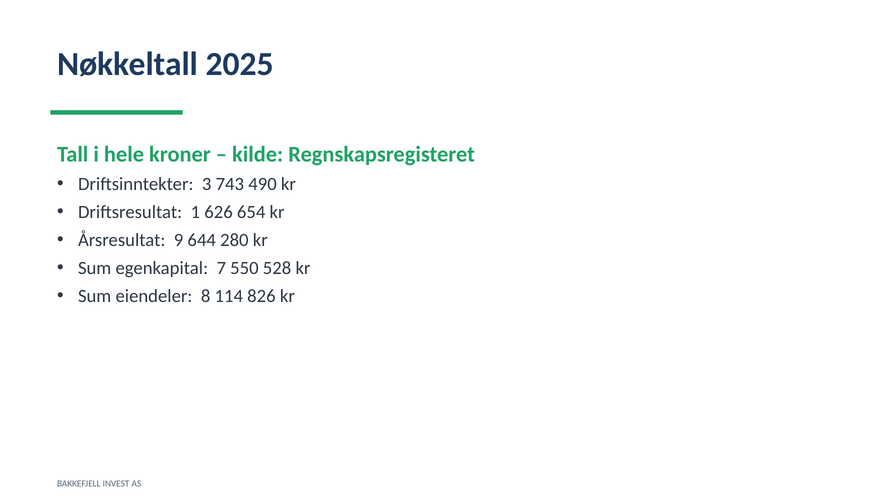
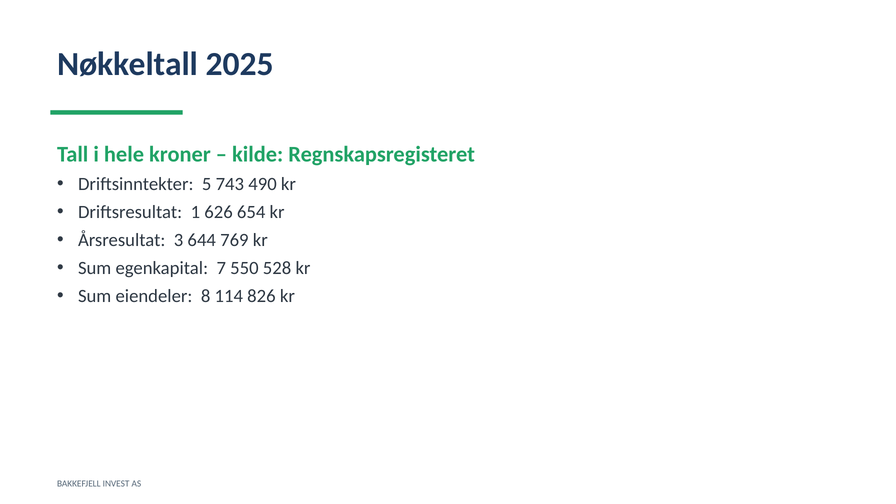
3: 3 -> 5 (207, 184)
9: 9 -> 3 (179, 240)
280: 280 -> 769 (234, 240)
